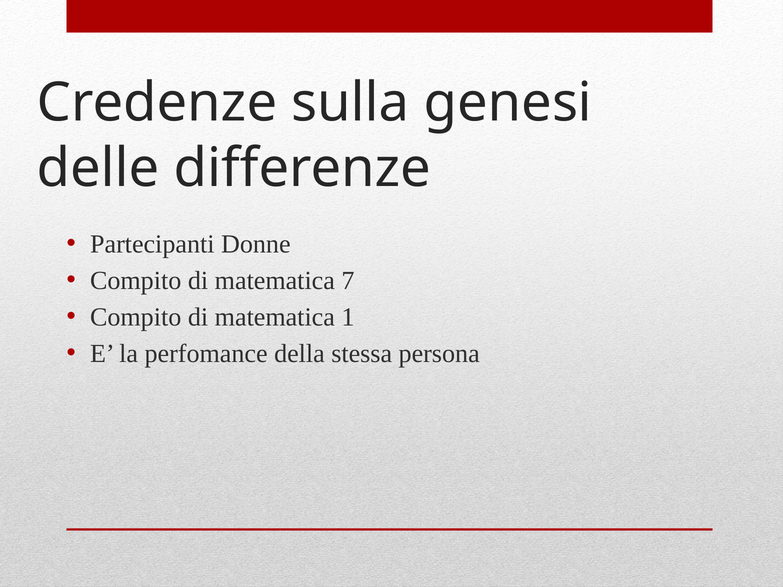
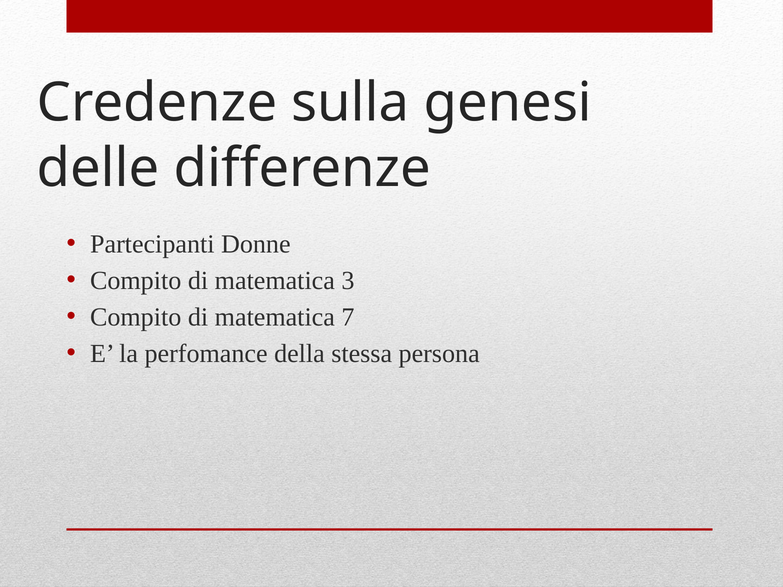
7: 7 -> 3 (348, 281)
1: 1 -> 7 (348, 317)
